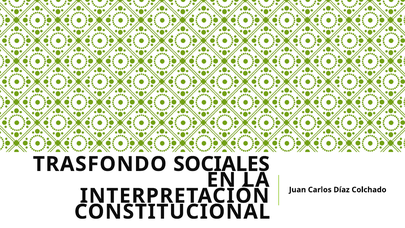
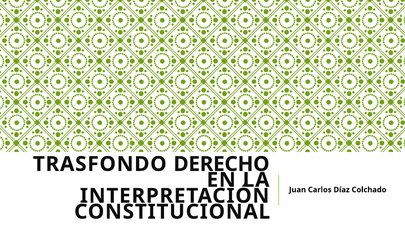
SOCIALES: SOCIALES -> DERECHO (221, 164)
